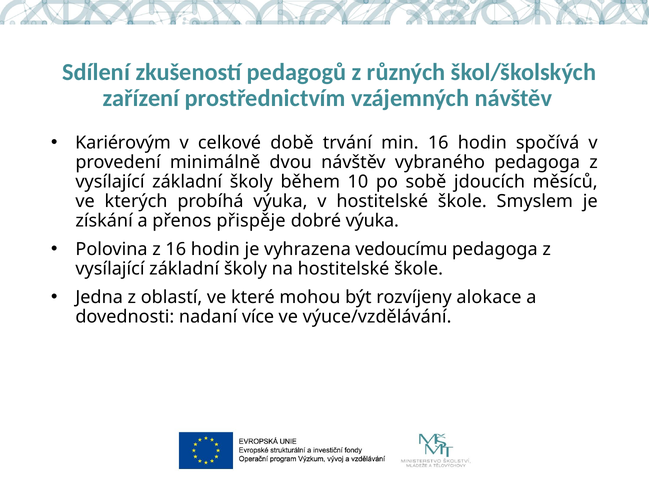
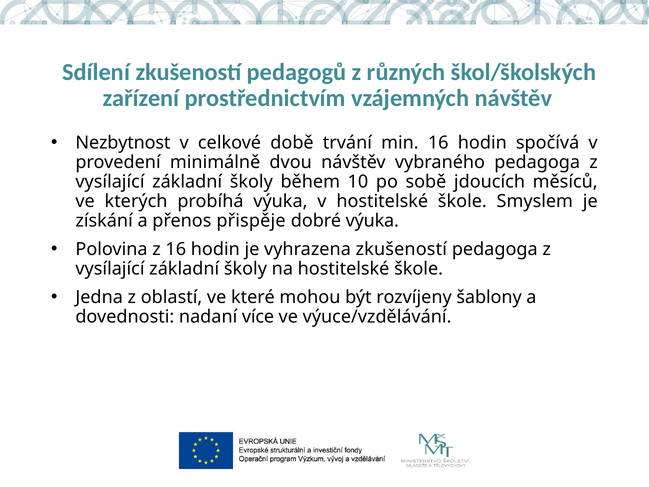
Kariérovým: Kariérovým -> Nezbytnost (123, 142)
vyhrazena vedoucímu: vedoucímu -> zkušeností (401, 249)
alokace: alokace -> šablony (489, 297)
